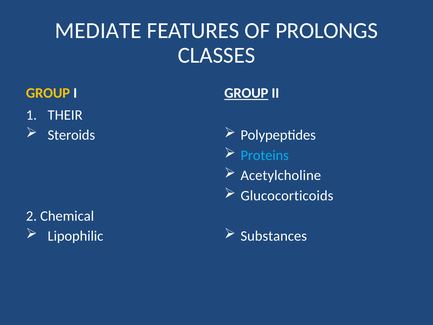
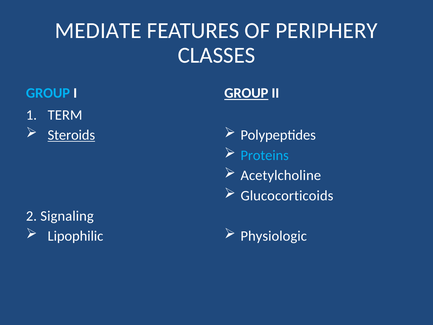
PROLONGS: PROLONGS -> PERIPHERY (326, 31)
GROUP colour: yellow -> light blue (48, 93)
THEIR: THEIR -> TERM (65, 115)
Steroids underline: none -> present (71, 135)
Chemical: Chemical -> Signaling (67, 216)
Substances: Substances -> Physiologic (274, 236)
